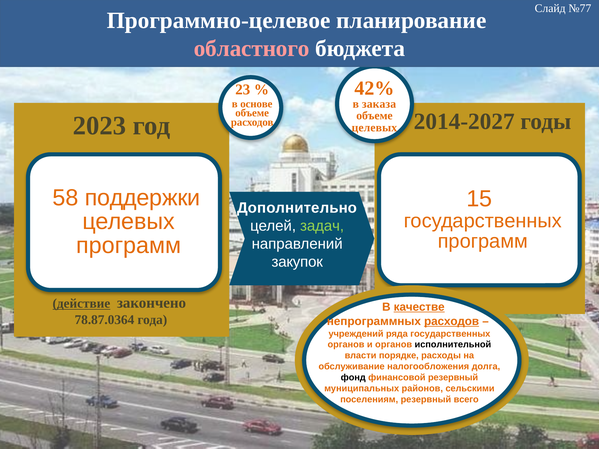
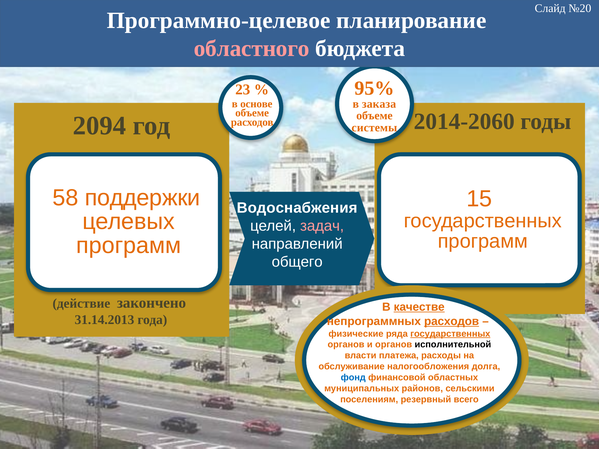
№77: №77 -> №20 (580, 8)
42%: 42% -> 95% (374, 88)
2014-2027: 2014-2027 -> 2014-2060 (464, 121)
2023: 2023 -> 2094 (100, 126)
целевых: целевых -> системы (374, 128)
Дополнительно: Дополнительно -> Водоснабжения (297, 208)
задач colour: light green -> pink (322, 226)
закупок: закупок -> общего (297, 262)
действие underline: present -> none (81, 304)
78.87.0364: 78.87.0364 -> 31.14.2013 (104, 320)
учреждений: учреждений -> физические (356, 334)
государственных underline: none -> present (450, 334)
порядке: порядке -> платежа (399, 356)
фонд colour: black -> blue (353, 378)
финансовой резервный: резервный -> областных (453, 378)
